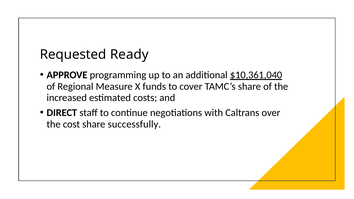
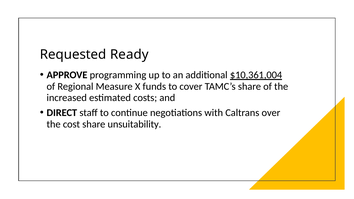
$10,361,040: $10,361,040 -> $10,361,004 (256, 75)
successfully: successfully -> unsuitability (134, 124)
